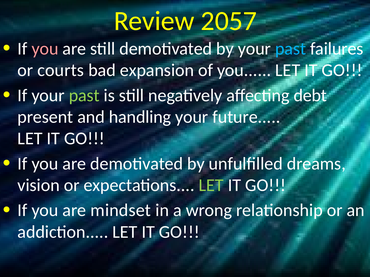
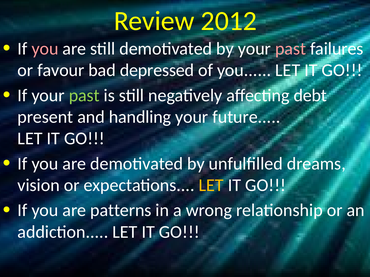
2057: 2057 -> 2012 (229, 21)
past colour: light blue -> pink (291, 49)
courts: courts -> favour (61, 70)
expansion: expansion -> depressed (157, 70)
LET colour: light green -> yellow (211, 186)
mindset: mindset -> patterns (121, 211)
